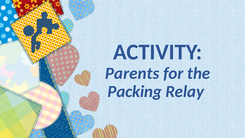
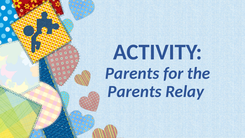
Packing: Packing -> Parents (135, 91)
